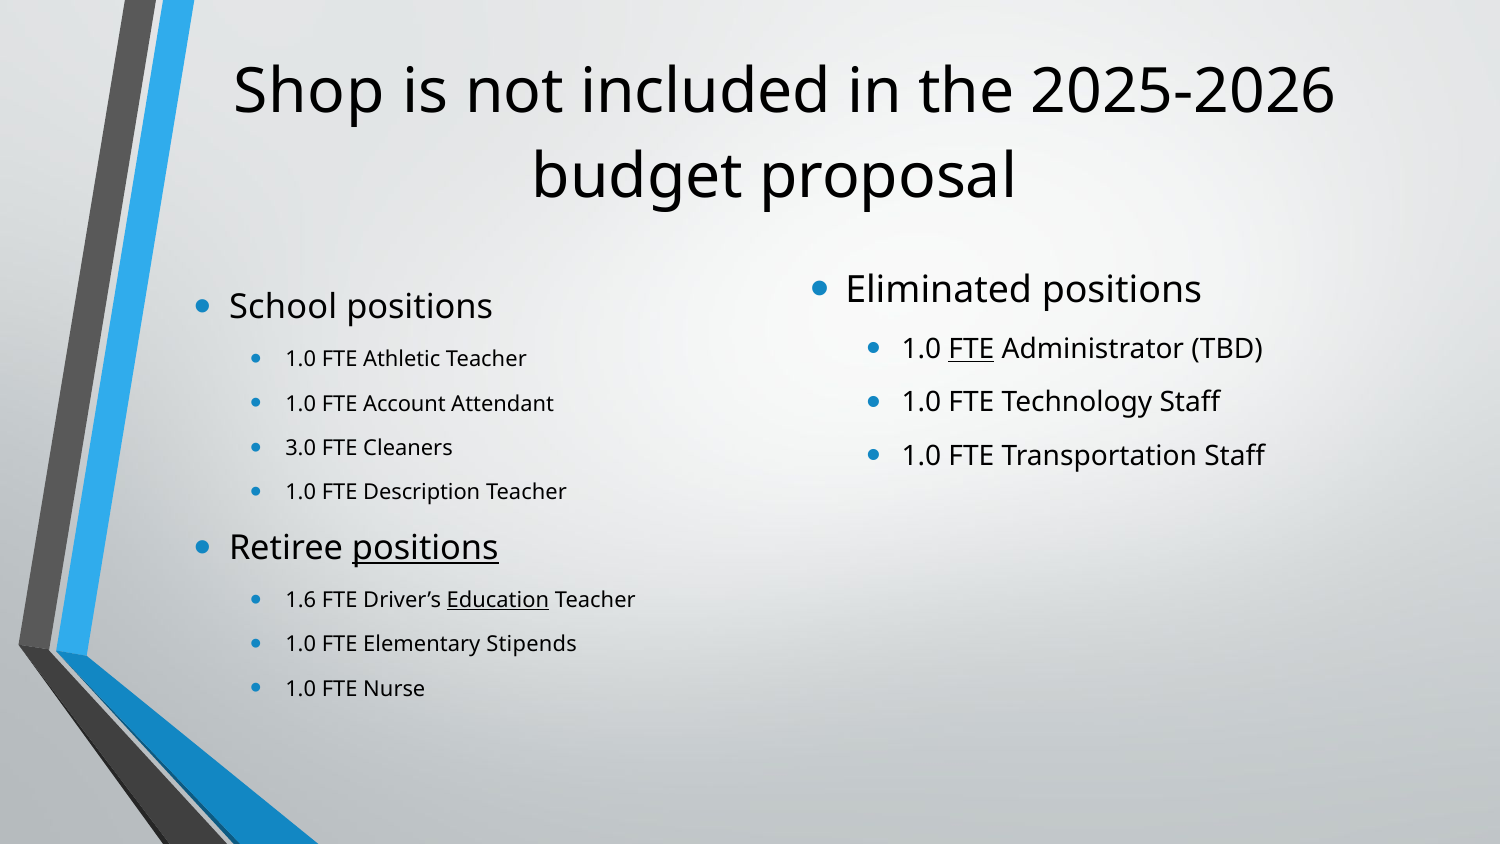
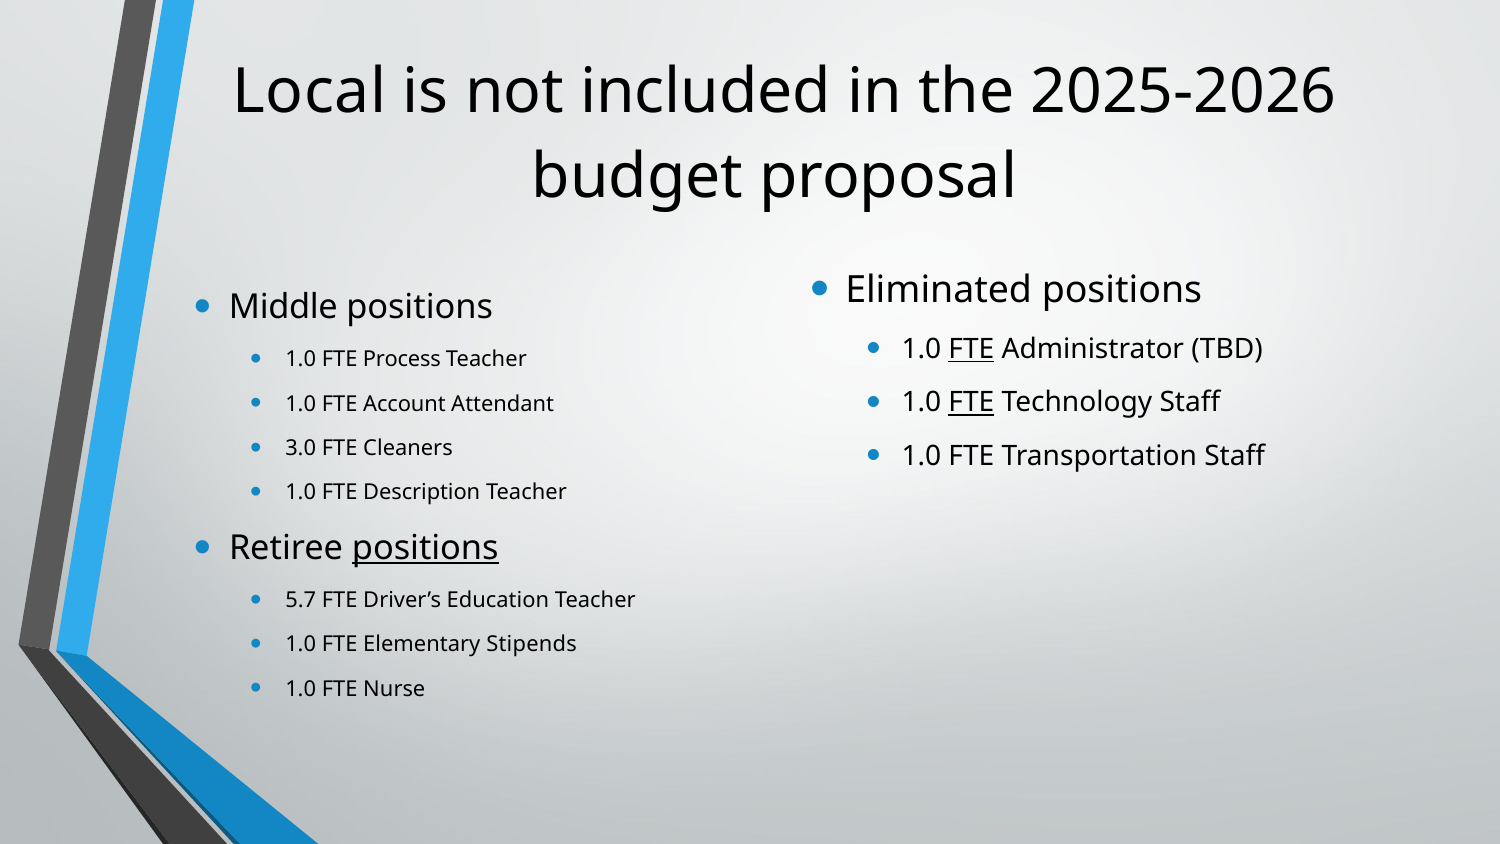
Shop: Shop -> Local (309, 92)
School: School -> Middle (283, 308)
Athletic: Athletic -> Process (402, 360)
FTE underline: none -> present (971, 402)
1.6: 1.6 -> 5.7 (301, 600)
Education underline: present -> none (498, 600)
